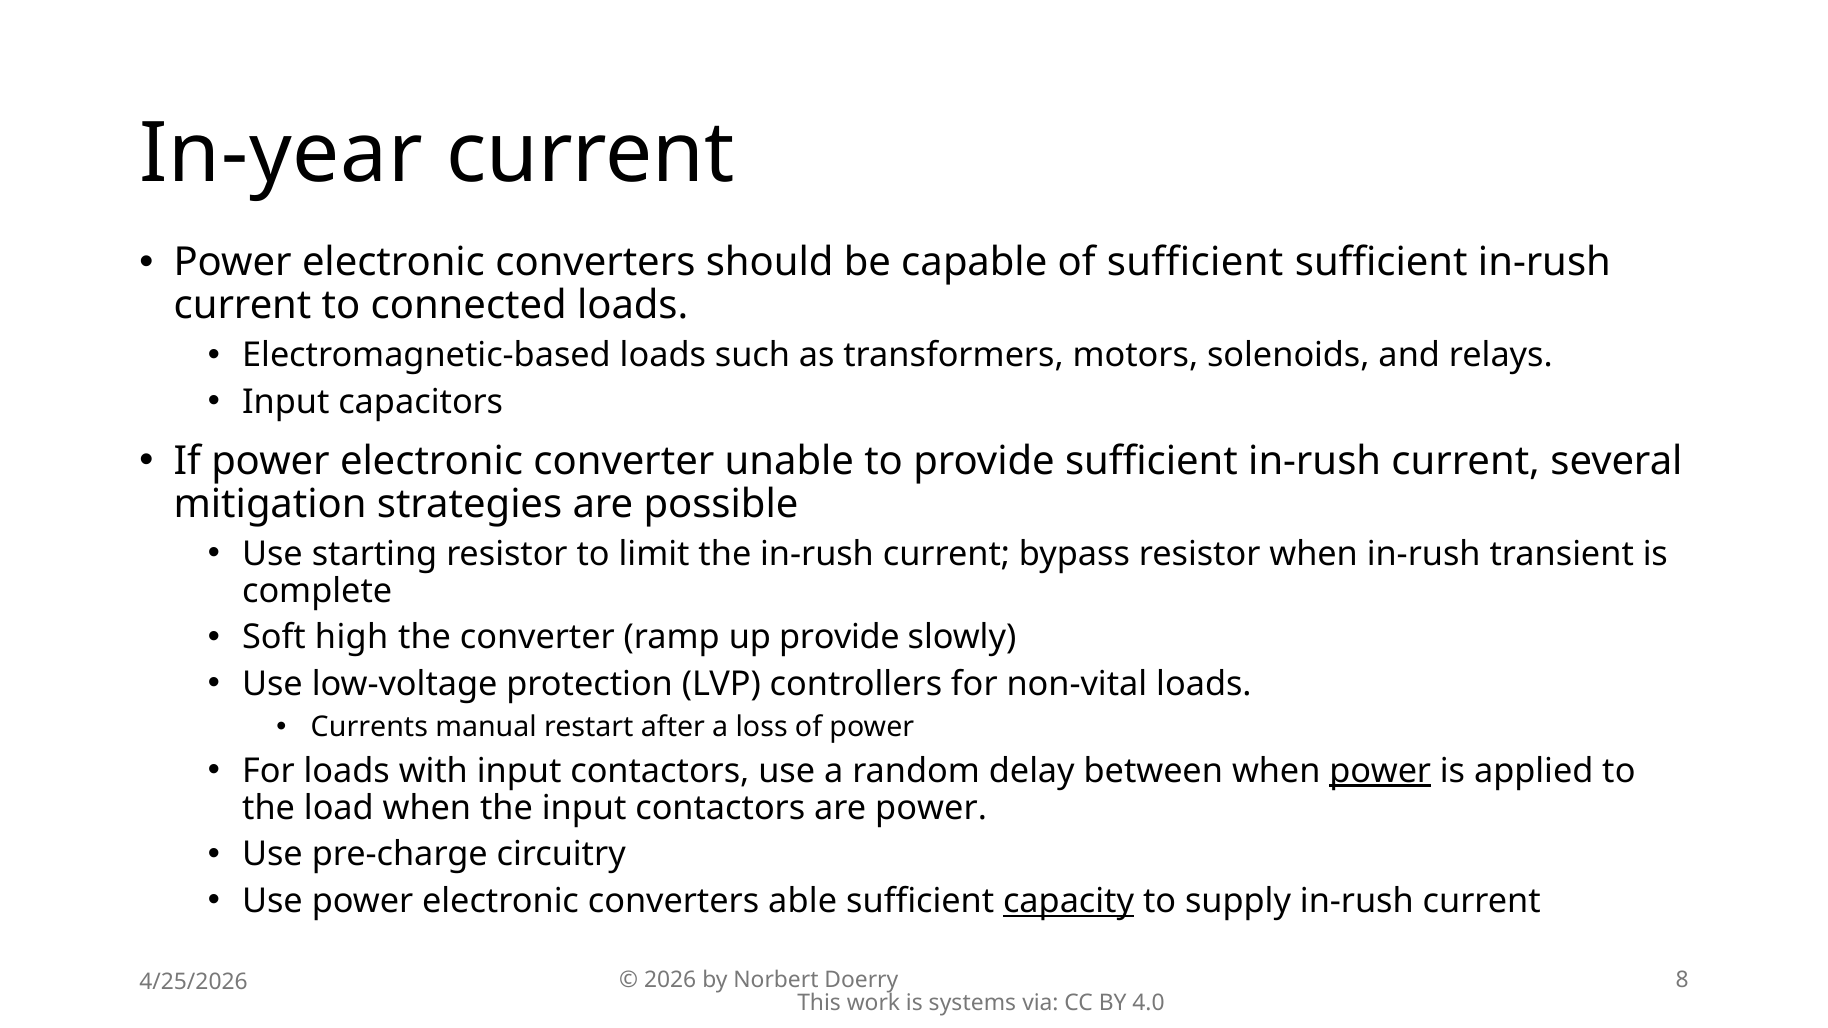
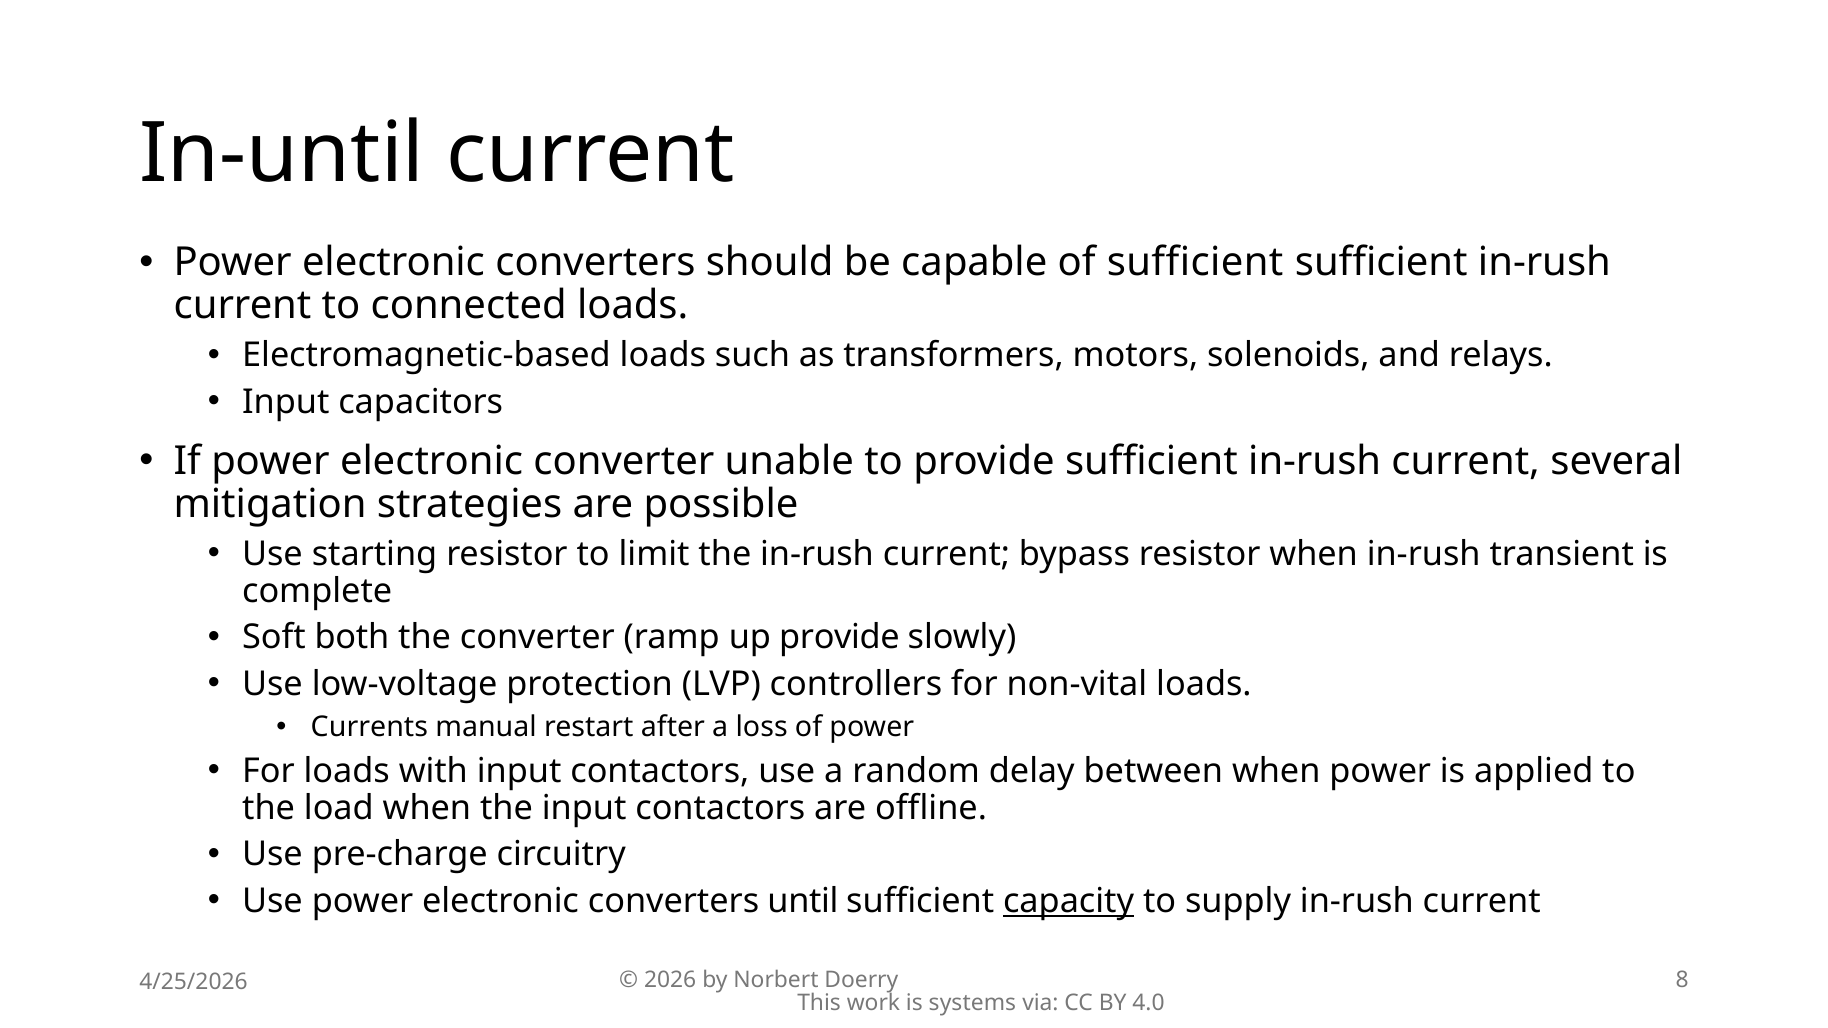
In-year: In-year -> In-until (282, 154)
high: high -> both (352, 638)
power underline: present -> none (1380, 771)
are power: power -> offline (931, 808)
able: able -> until (803, 901)
